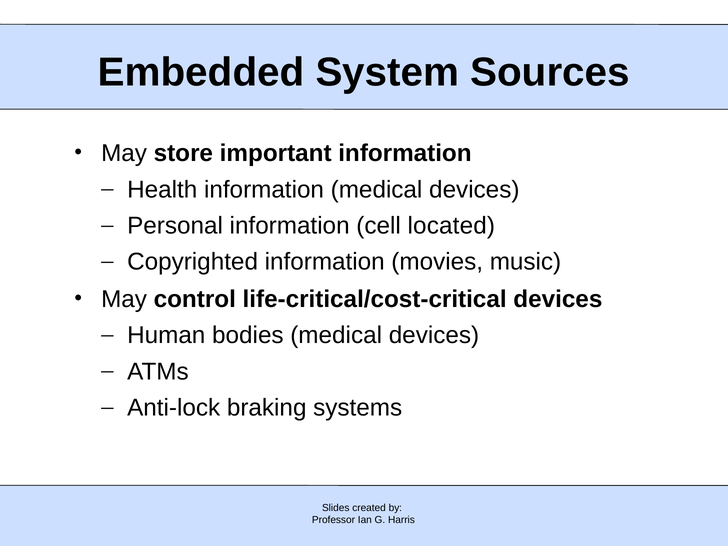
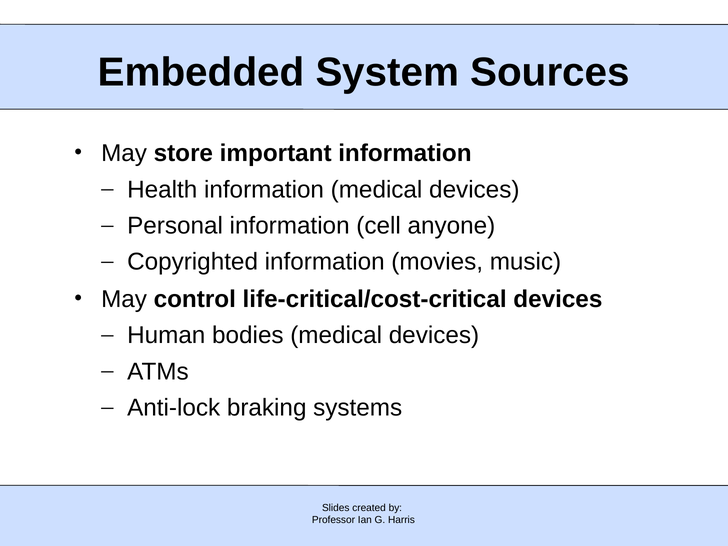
located: located -> anyone (451, 226)
